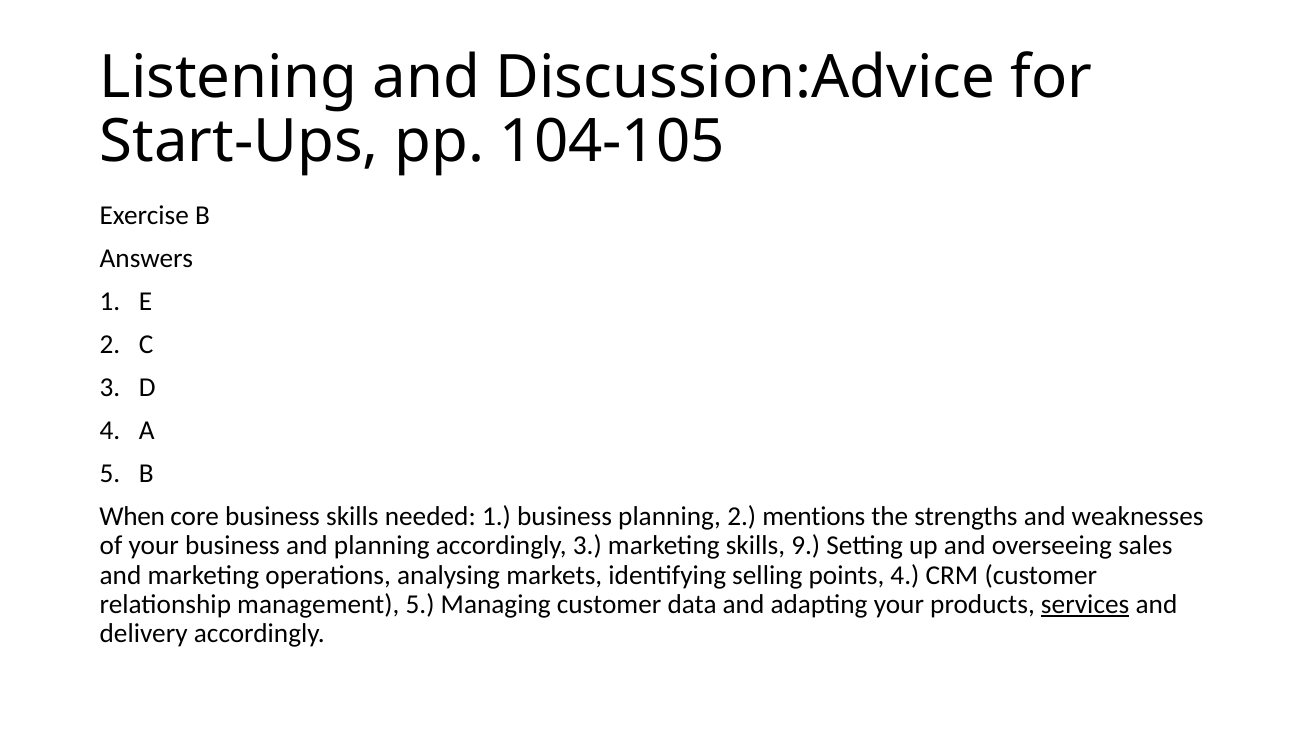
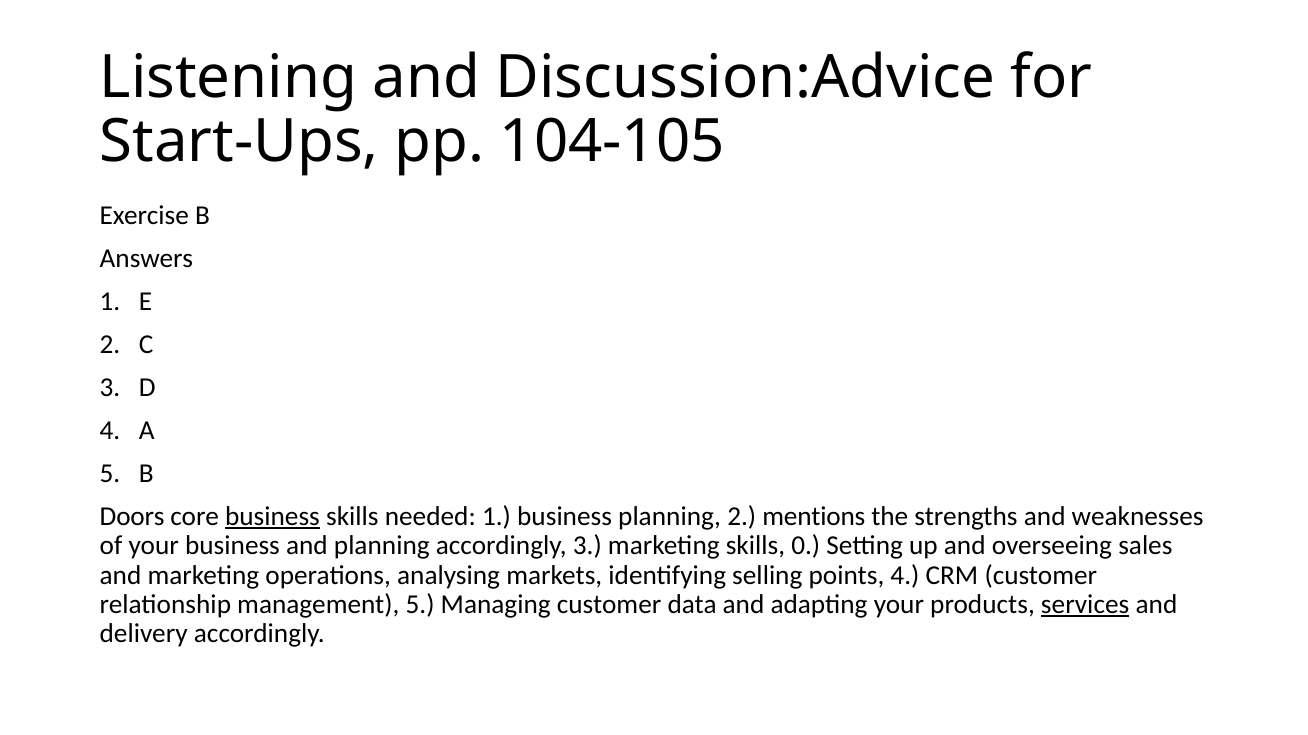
When: When -> Doors (132, 517)
business underline: none -> present (272, 517)
9: 9 -> 0 (806, 546)
